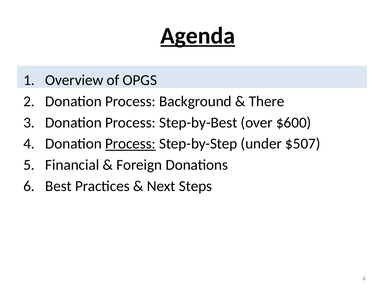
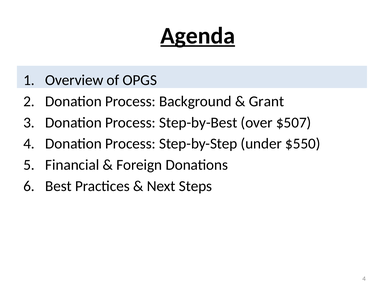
There: There -> Grant (267, 101)
$600: $600 -> $507 (294, 122)
Process underline: present -> none (130, 144)
$507: $507 -> $550 (303, 144)
